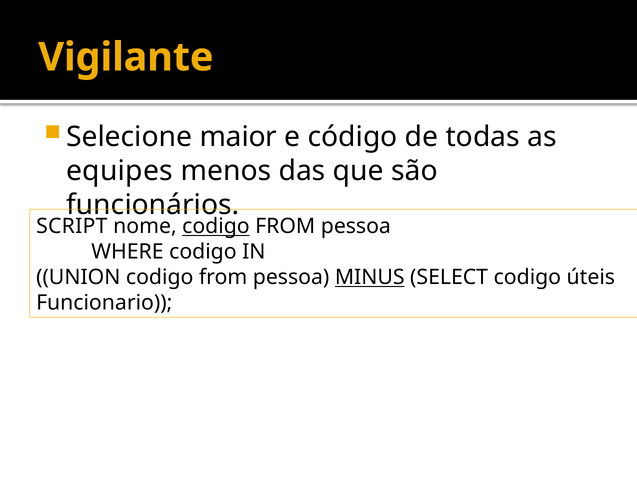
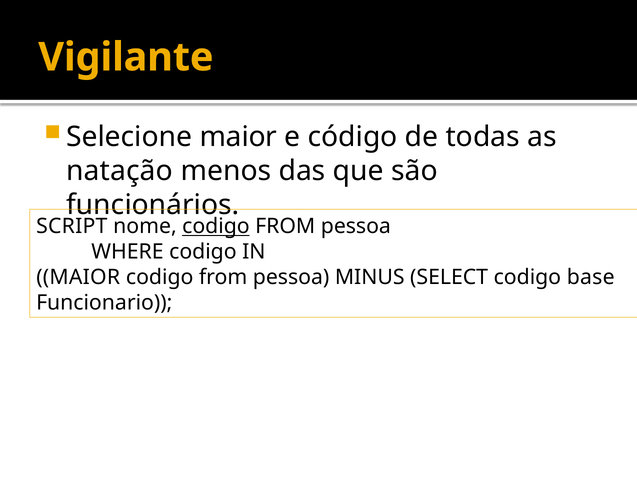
equipes: equipes -> natação (120, 171)
UNION: UNION -> MAIOR (78, 277)
MINUS underline: present -> none (370, 277)
úteis: úteis -> base (591, 277)
